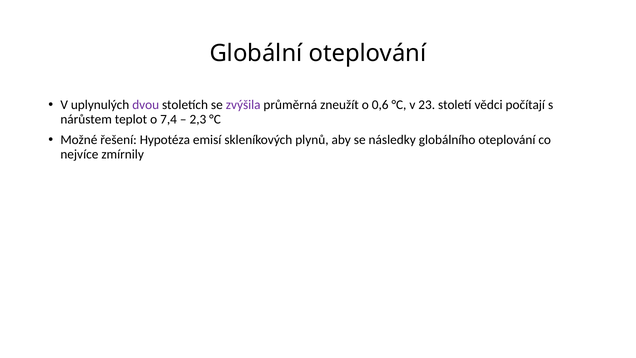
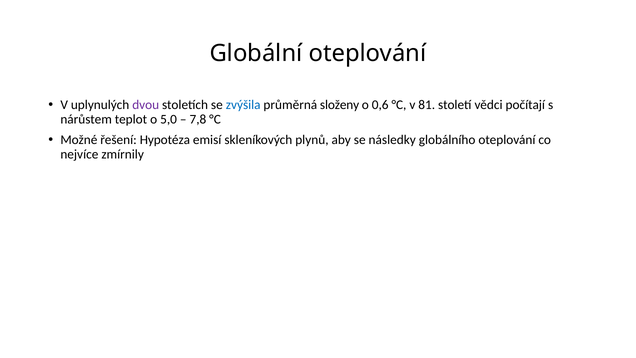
zvýšila colour: purple -> blue (243, 105)
zneužít: zneužít -> složeny (340, 105)
23: 23 -> 81 (427, 105)
7,4: 7,4 -> 5,0 (169, 119)
2,3: 2,3 -> 7,8 (198, 119)
